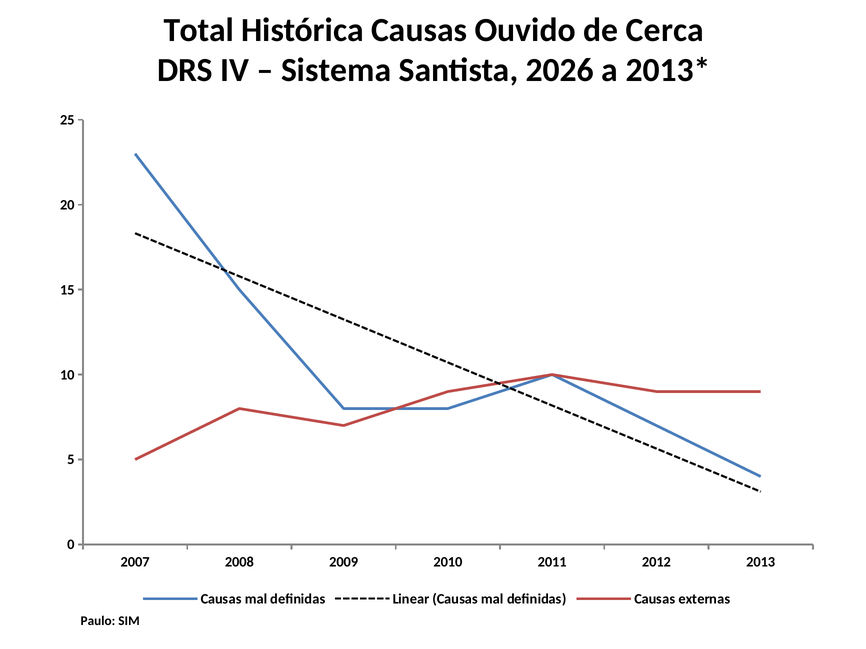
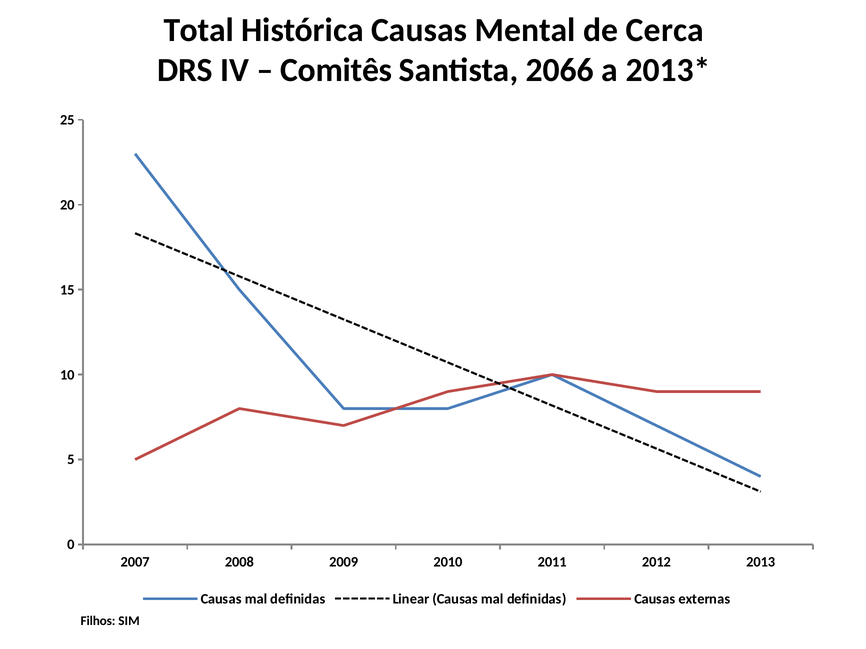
Ouvido: Ouvido -> Mental (525, 30)
Sistema: Sistema -> Comitês (336, 70)
2026: 2026 -> 2066 (560, 70)
Paulo: Paulo -> Filhos (98, 621)
